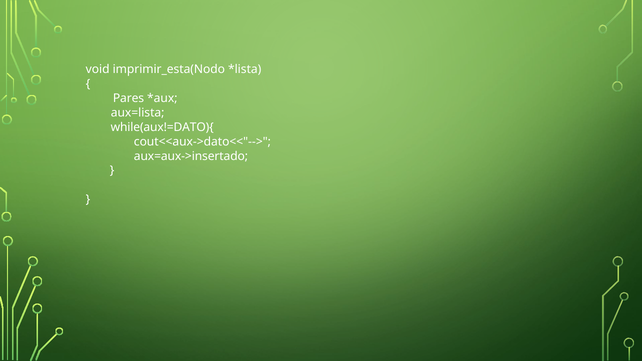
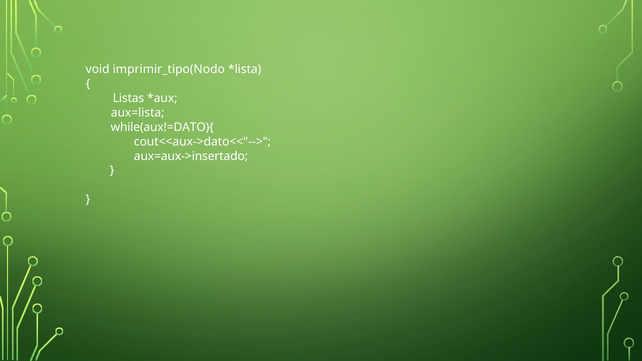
imprimir_esta(Nodo: imprimir_esta(Nodo -> imprimir_tipo(Nodo (169, 69)
Pares: Pares -> Listas (129, 98)
